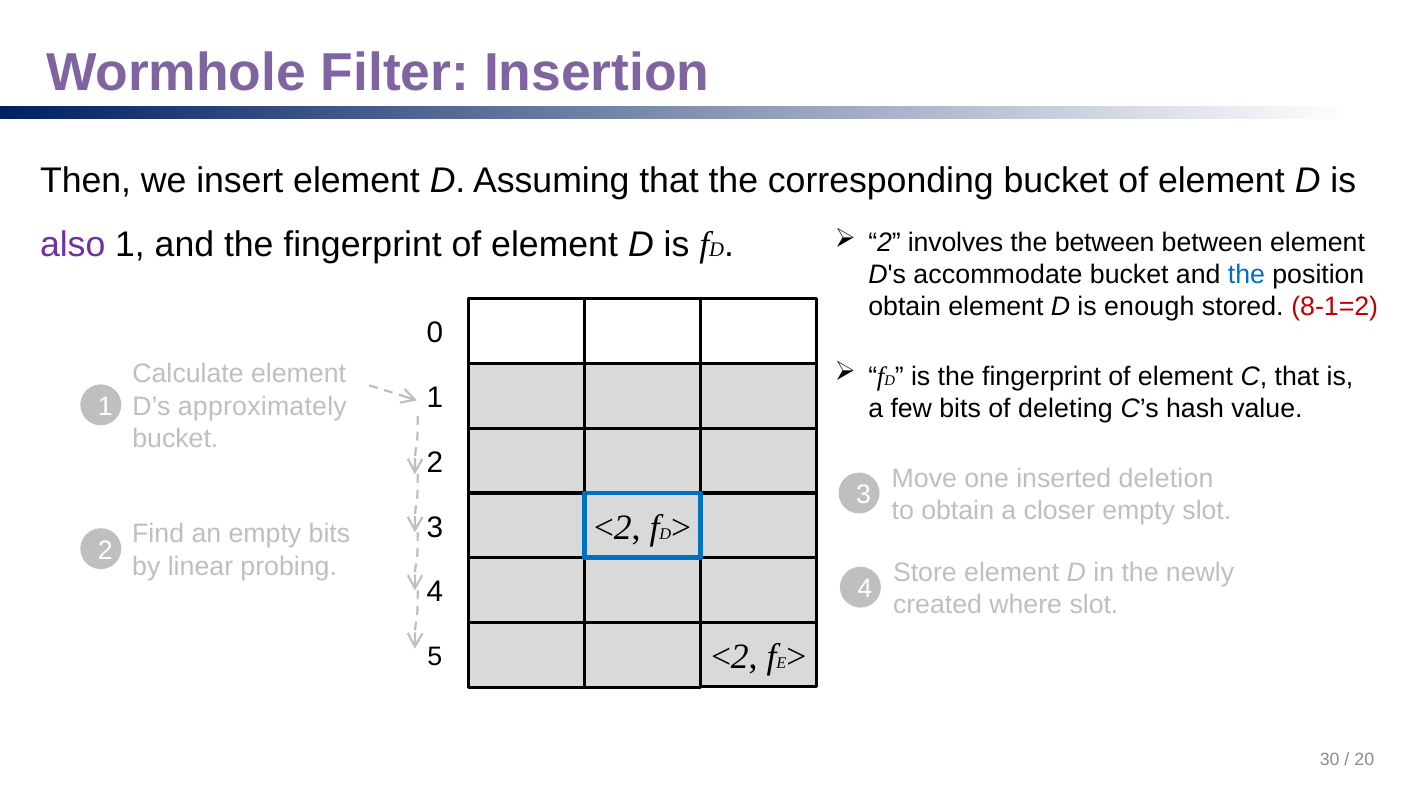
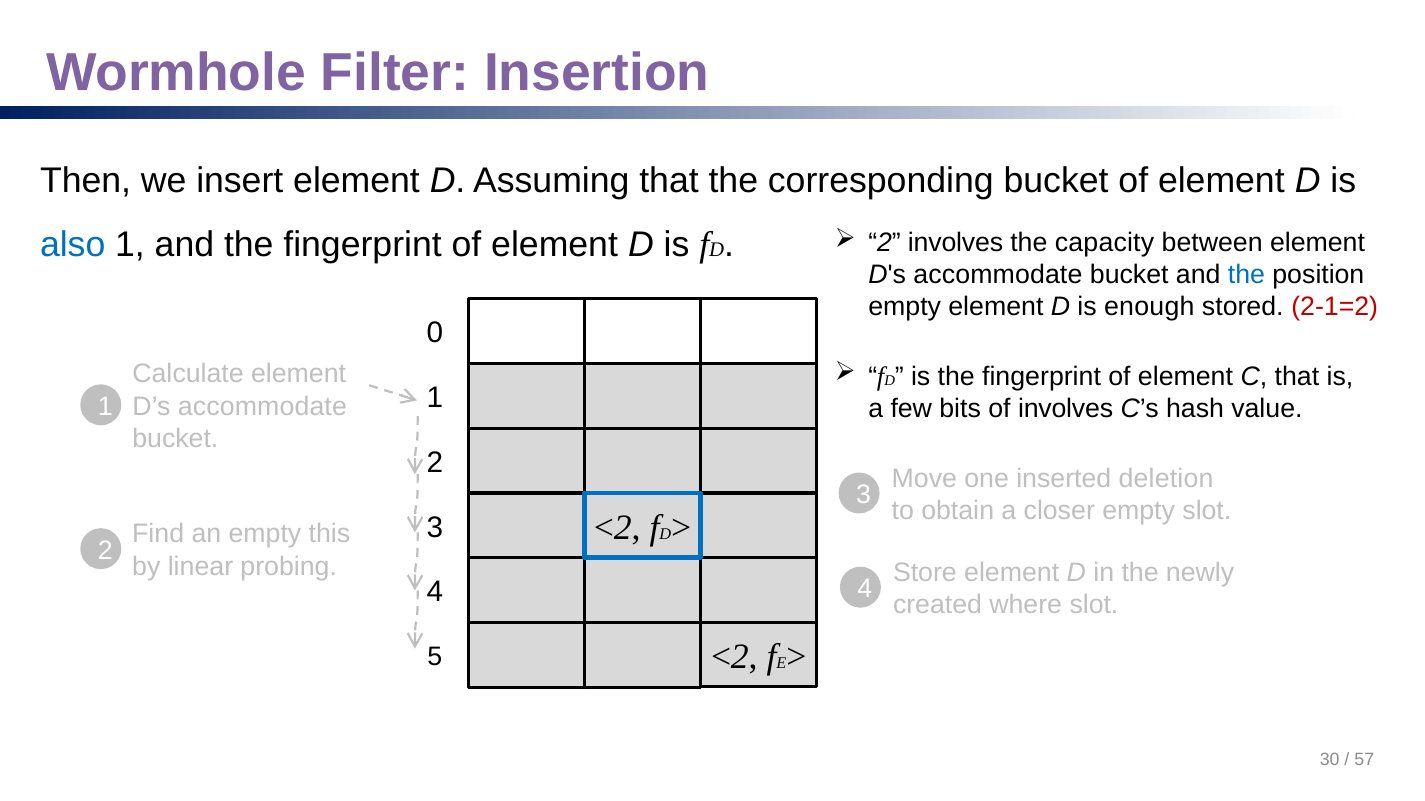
also colour: purple -> blue (73, 245)
the between: between -> capacity (1105, 243)
obtain: obtain -> empty (905, 307)
8-1=2: 8-1=2 -> 2-1=2 (1335, 307)
D’s approximately: approximately -> accommodate (262, 406)
of deleting: deleting -> involves (1066, 409)
empty bits: bits -> this (329, 535)
20: 20 -> 57 (1364, 760)
